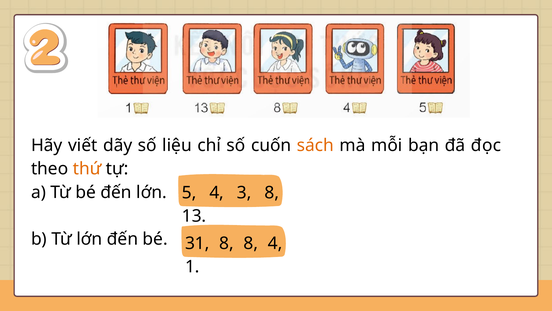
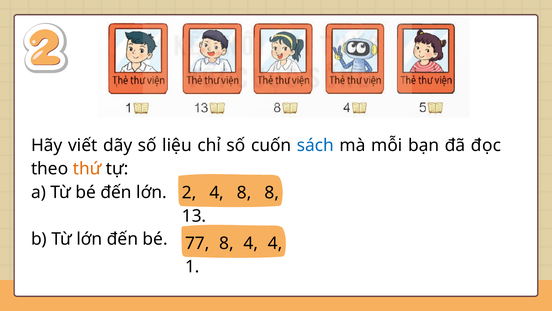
sách colour: orange -> blue (315, 145)
5: 5 -> 2 (189, 192)
4 3: 3 -> 8 (244, 192)
31: 31 -> 77 (197, 243)
8 8: 8 -> 4 (251, 243)
